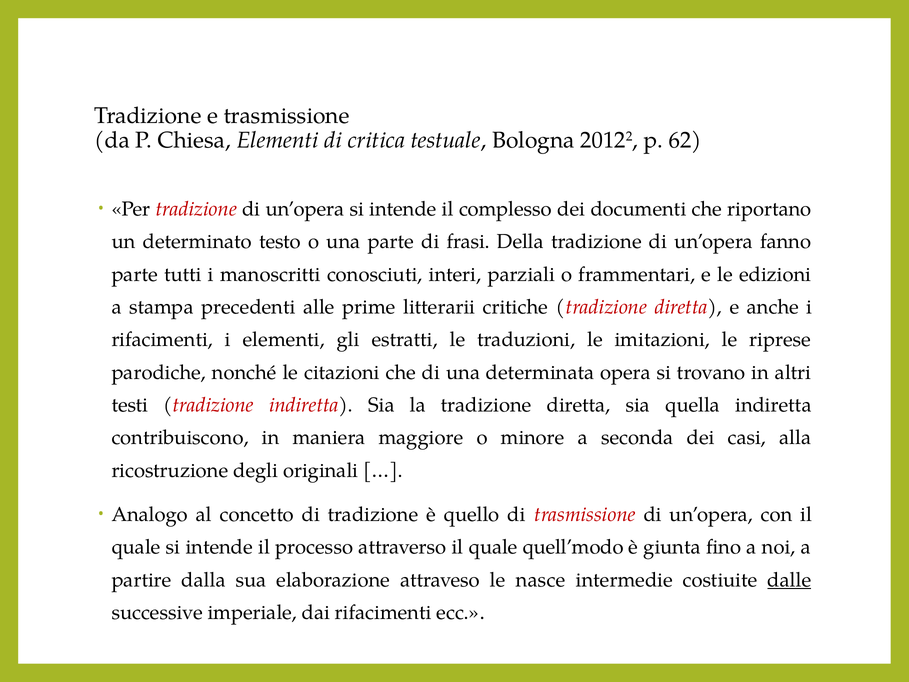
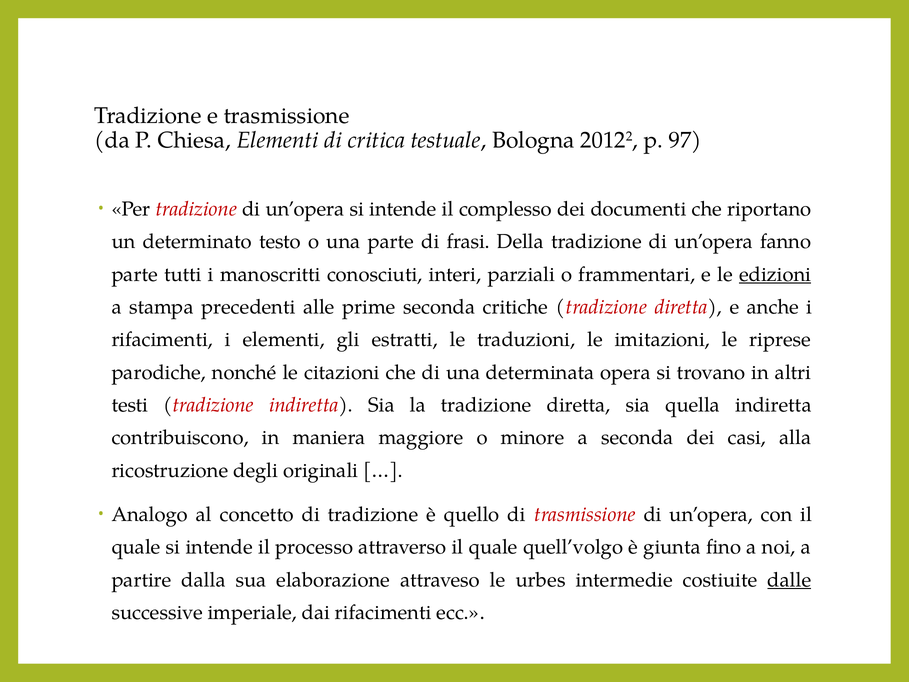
62: 62 -> 97 (685, 140)
edizioni underline: none -> present (775, 274)
prime litterarii: litterarii -> seconda (439, 307)
quell’modo: quell’modo -> quell’volgo (573, 547)
nasce: nasce -> urbes (541, 580)
